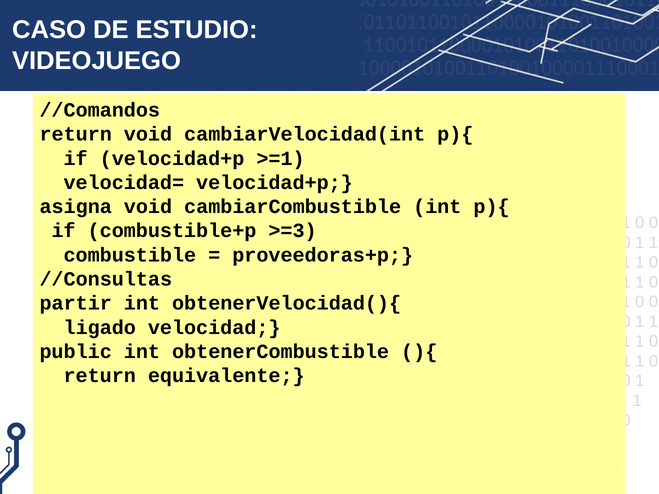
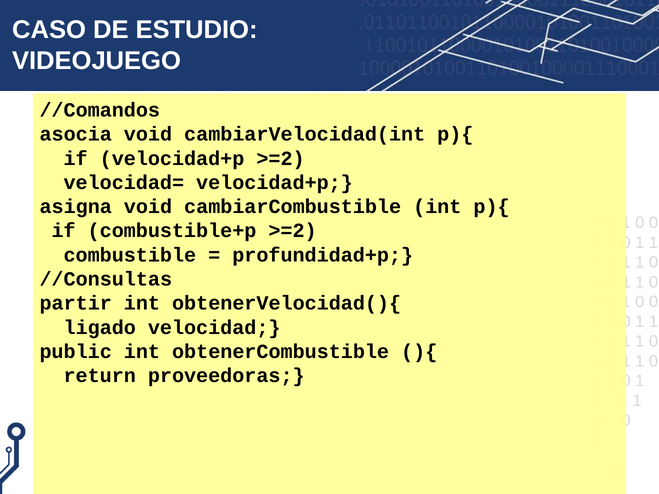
return: return -> asocia (76, 134)
velocidad+p >=1: >=1 -> >=2 (281, 158)
combustible+p >=3: >=3 -> >=2 (293, 231)
proveedoras+p: proveedoras+p -> profundidad+p (323, 255)
equivalente: equivalente -> proveedoras (226, 376)
